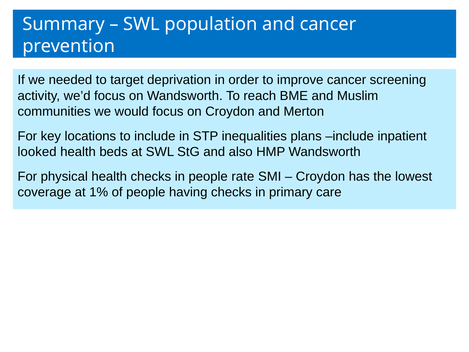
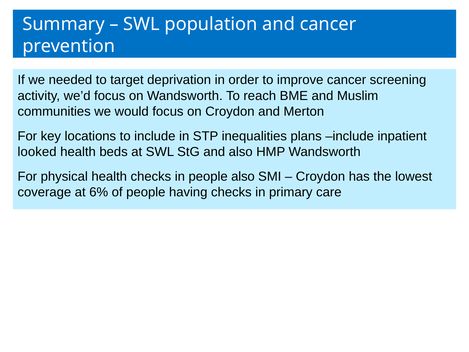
people rate: rate -> also (243, 177)
1%: 1% -> 6% (99, 192)
